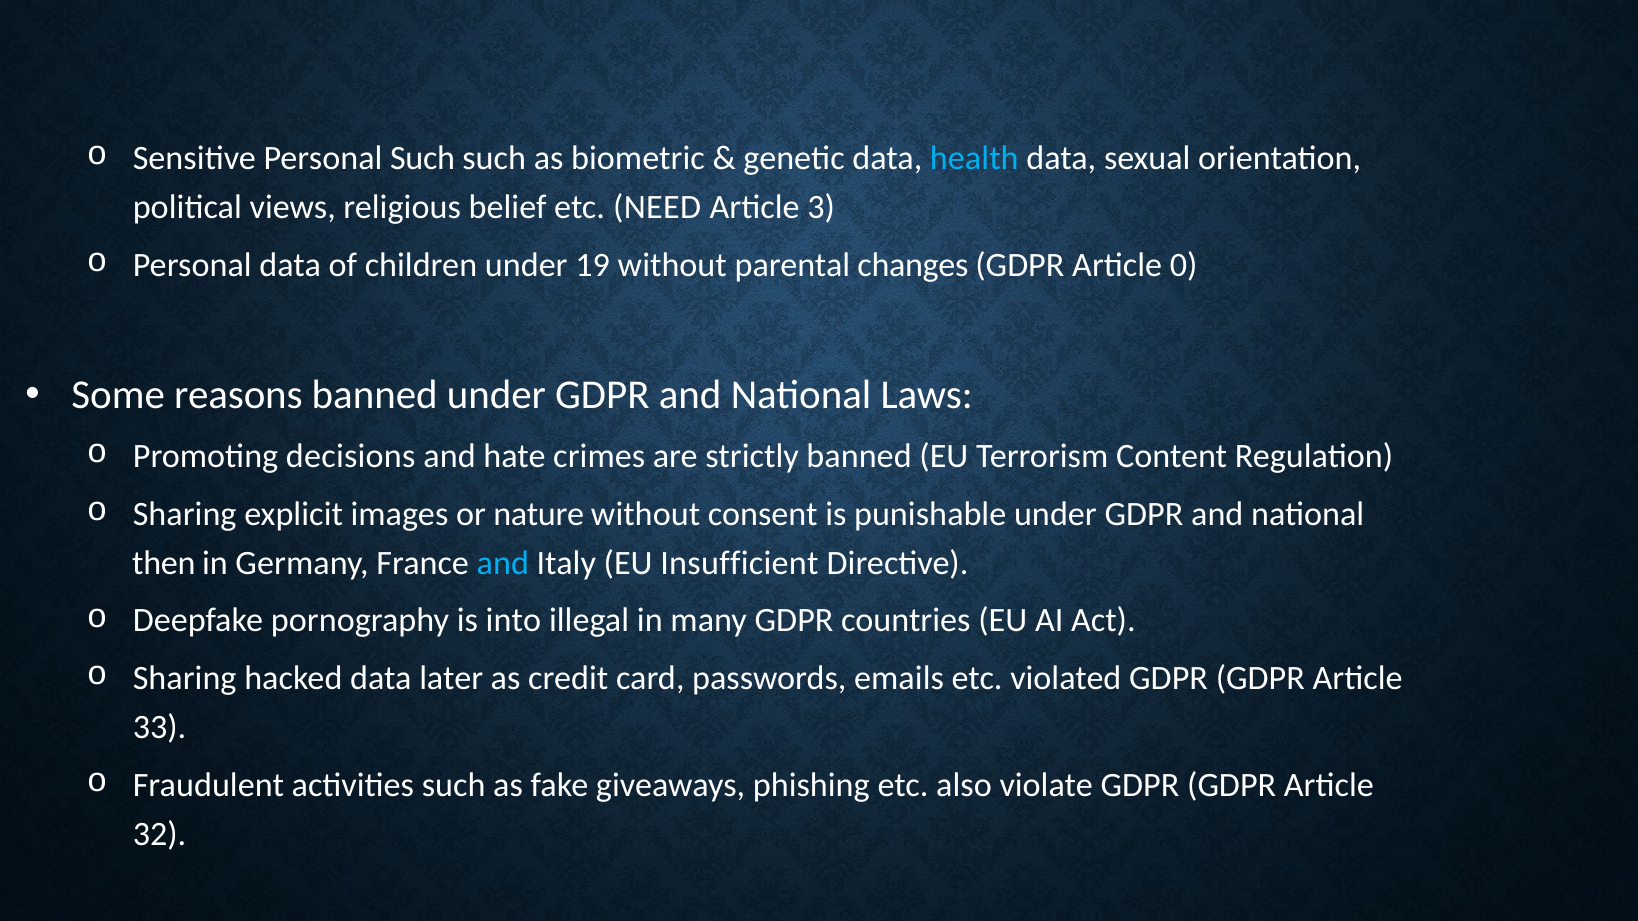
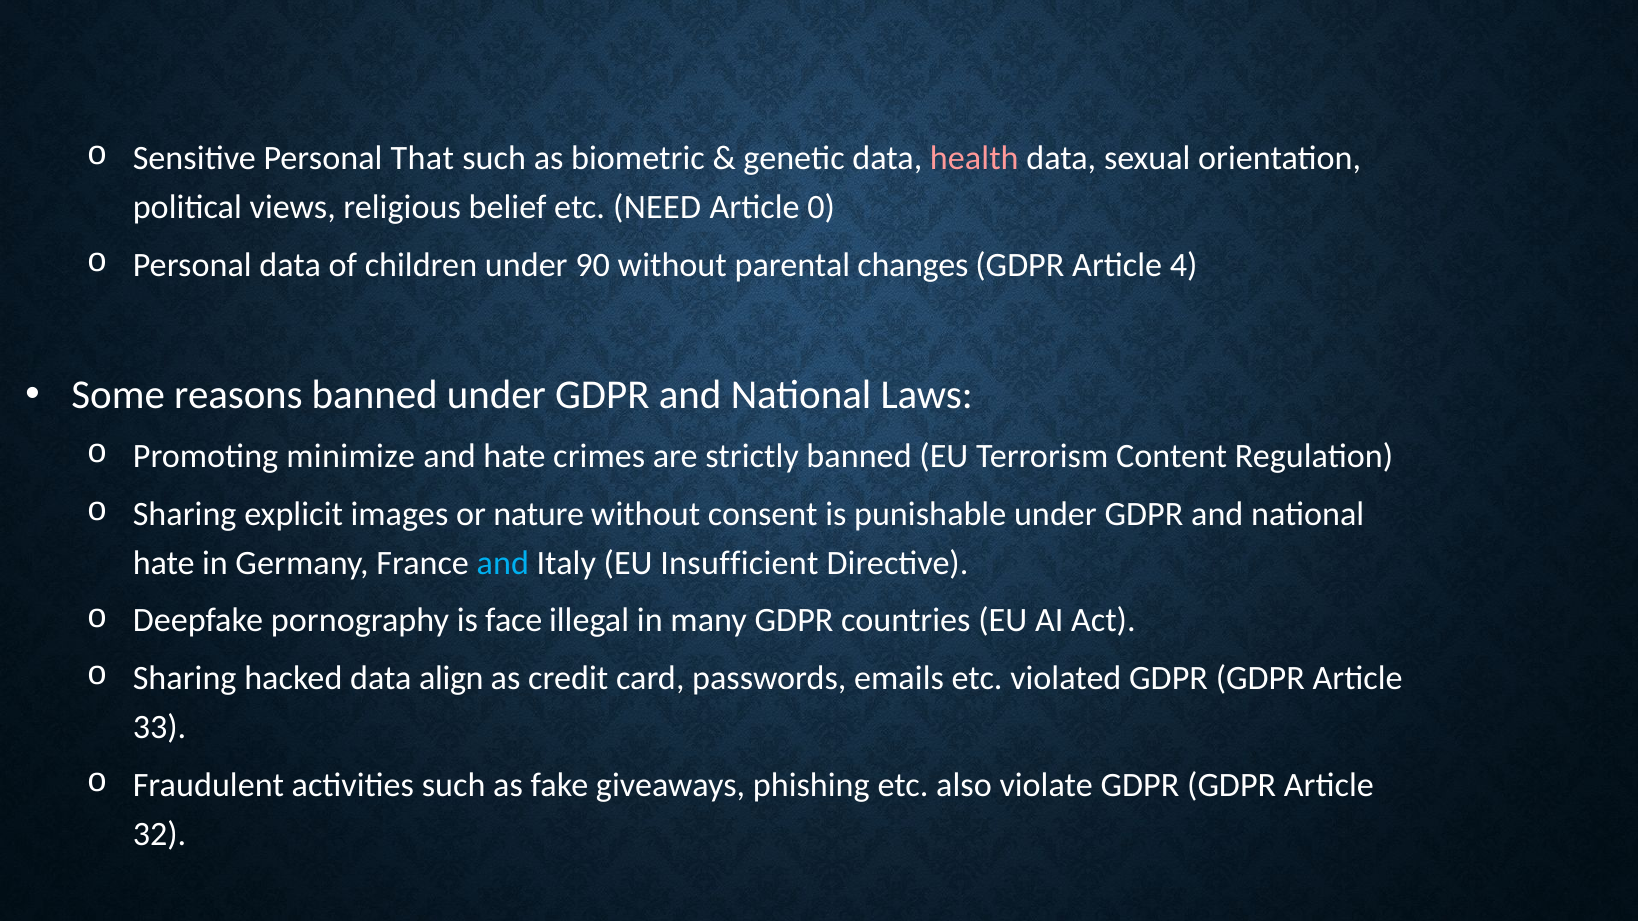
Personal Such: Such -> That (422, 158)
health colour: light blue -> pink (974, 158)
3: 3 -> 0 (821, 208)
19: 19 -> 90 (593, 265)
0: 0 -> 4 (1184, 265)
decisions: decisions -> minimize (351, 457)
then: then -> hate (164, 563)
into: into -> face (514, 621)
later: later -> align (451, 679)
